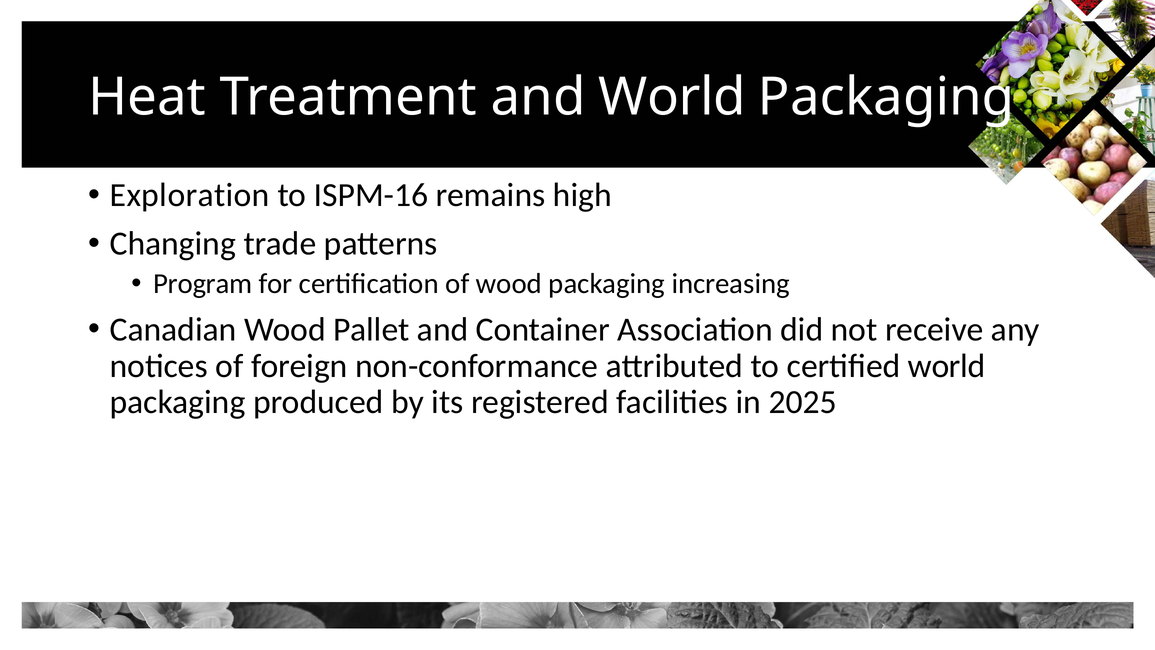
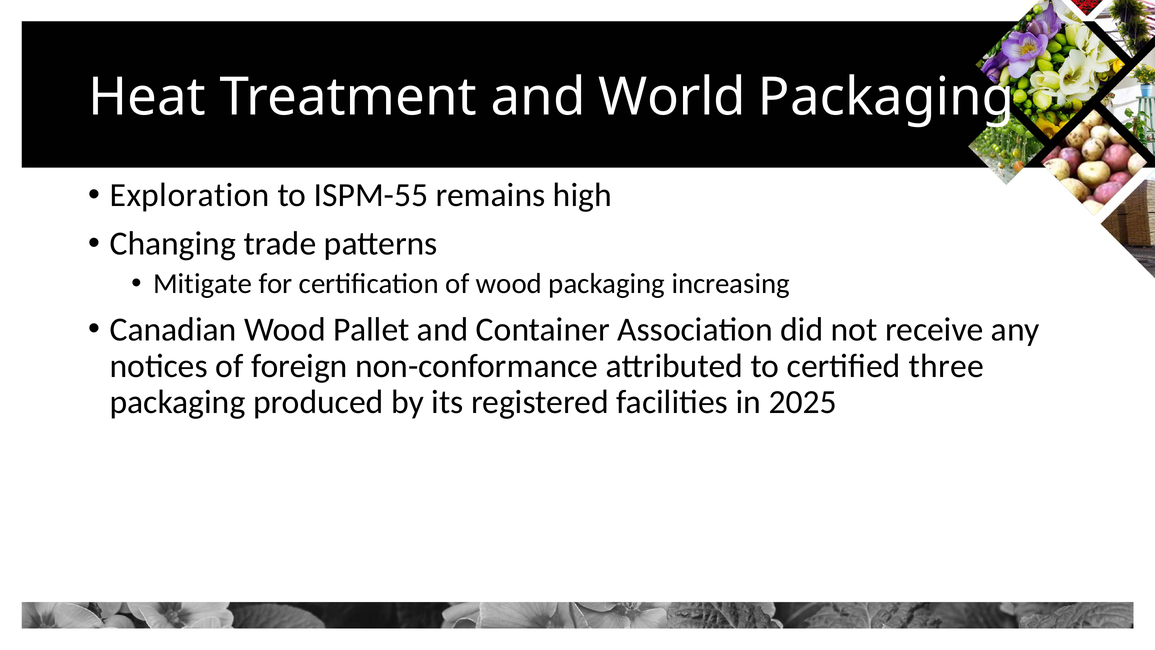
ISPM-16: ISPM-16 -> ISPM-55 (371, 195)
Program: Program -> Mitigate (203, 284)
certified world: world -> three (946, 366)
